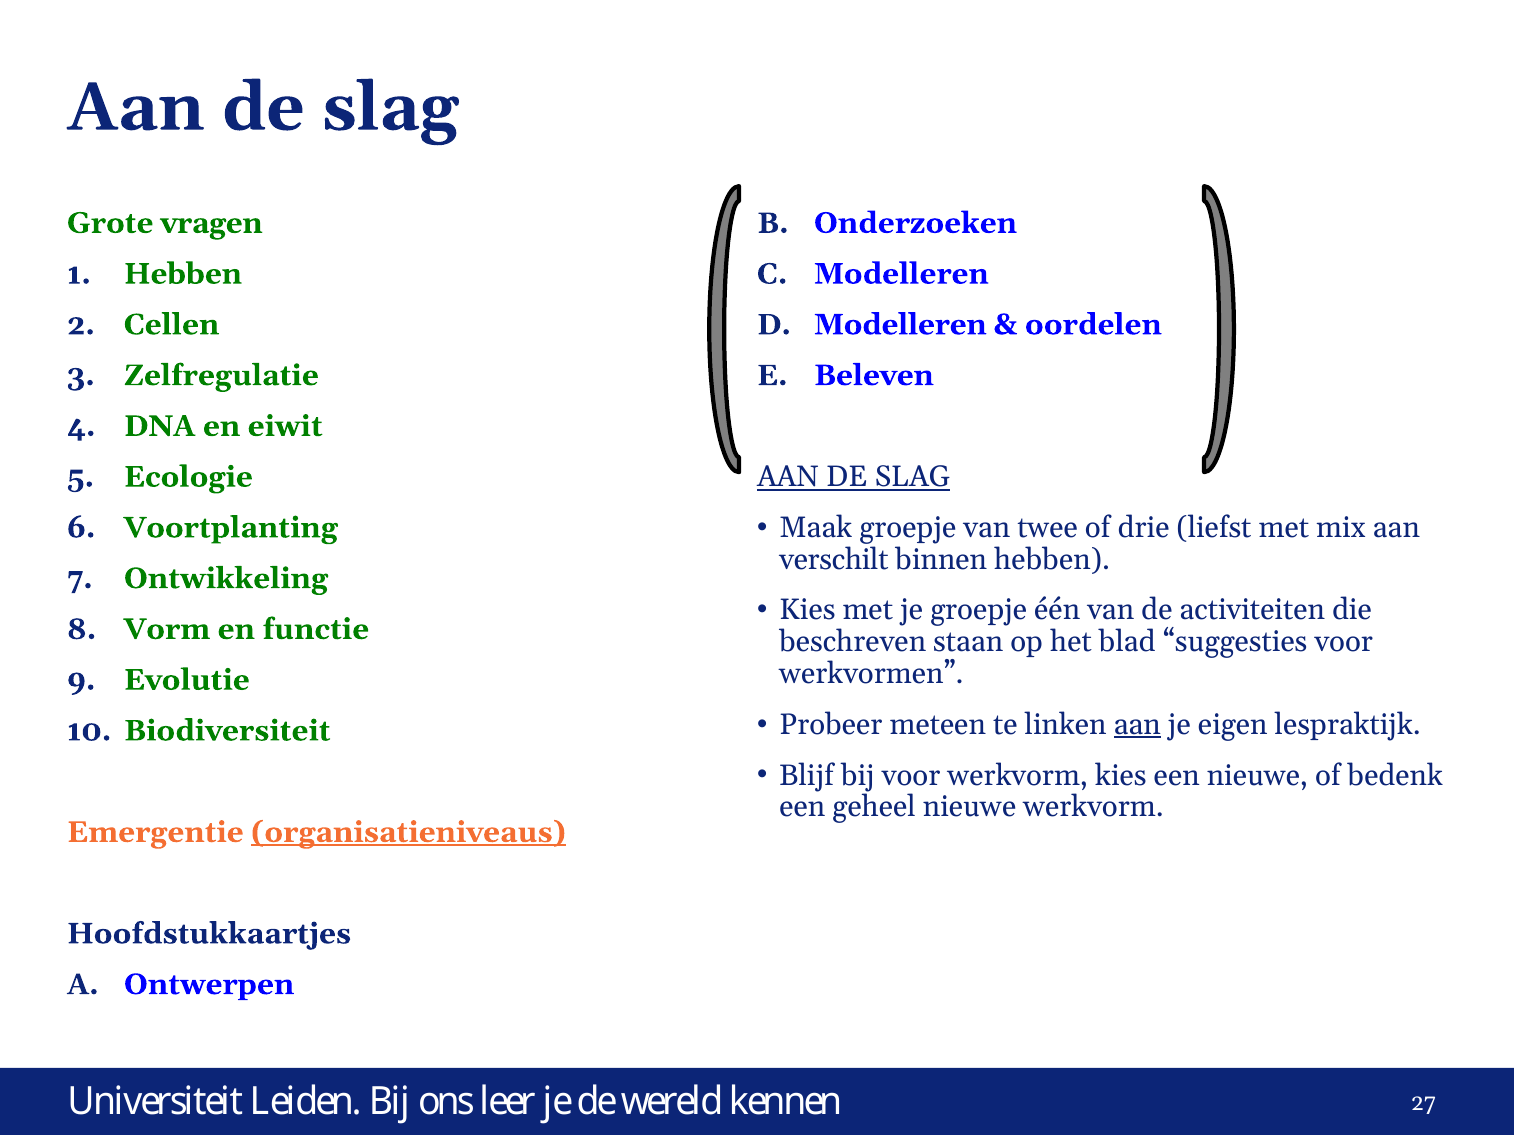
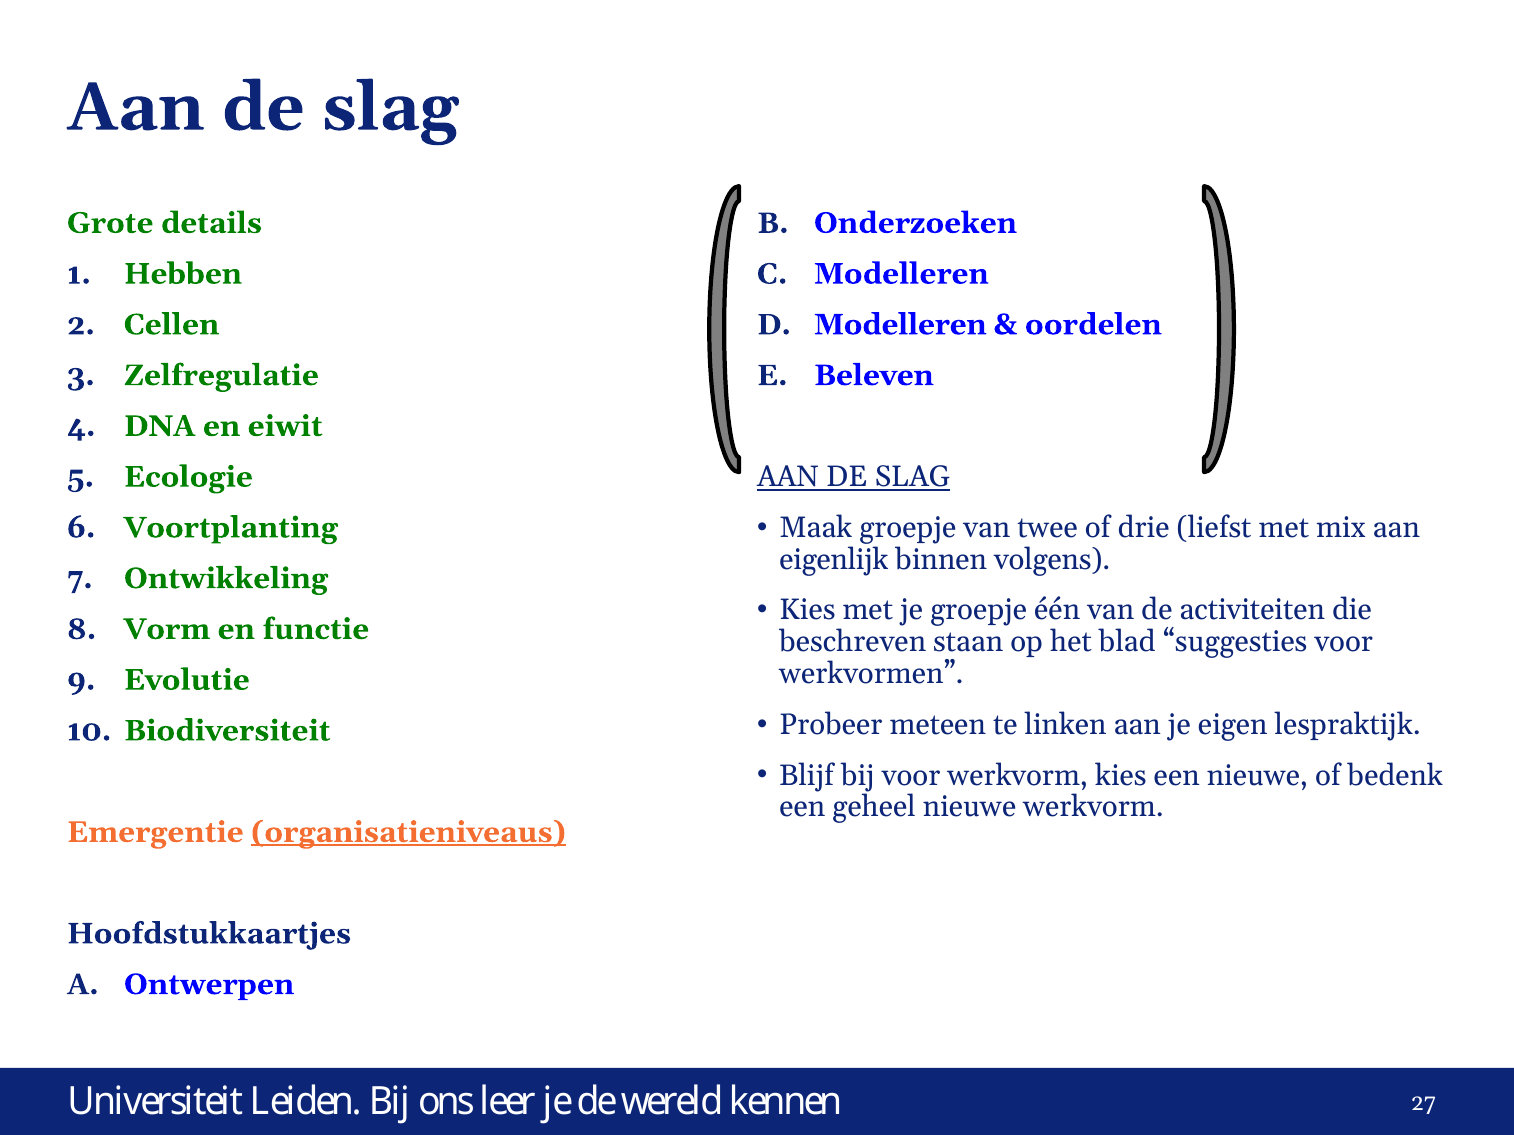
vragen: vragen -> details (211, 223)
verschilt: verschilt -> eigenlijk (834, 560)
binnen hebben: hebben -> volgens (1052, 560)
aan underline: present -> none (1137, 725)
